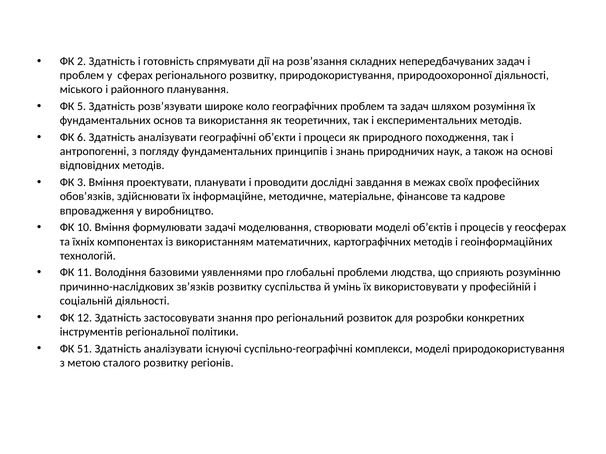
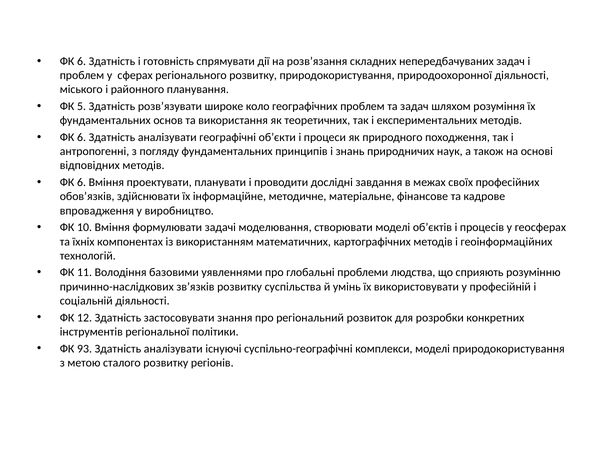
2: 2 -> 6 (82, 61)
3: 3 -> 6 (82, 183)
51: 51 -> 93 (85, 349)
